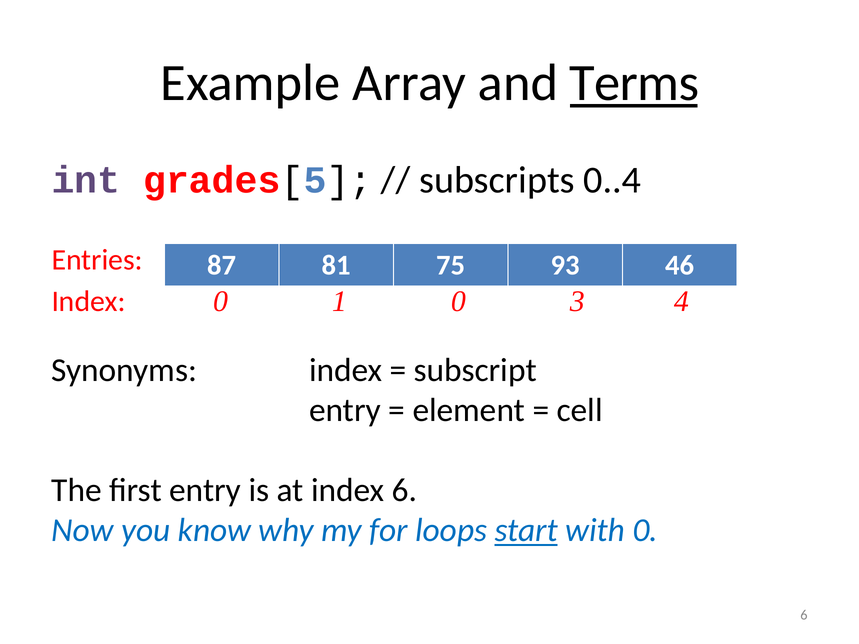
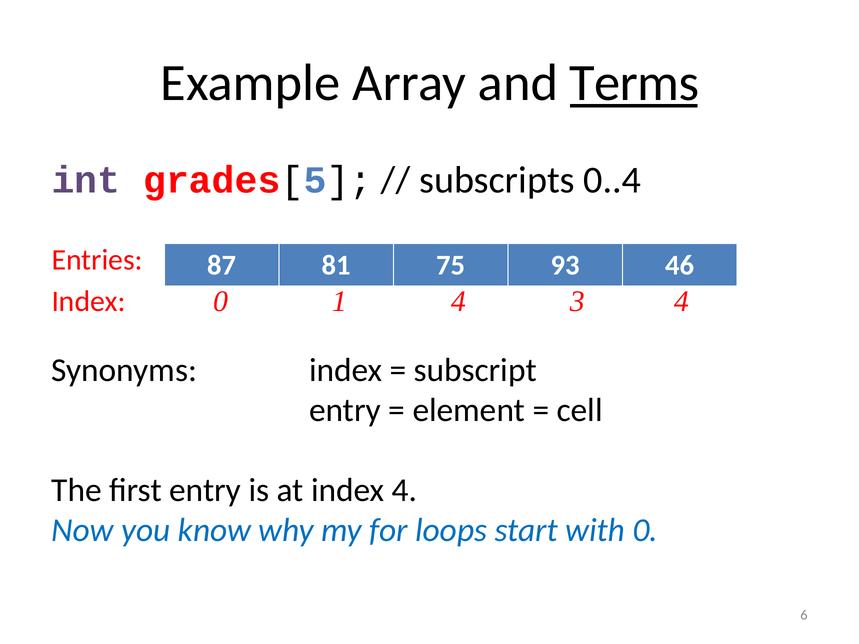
1 0: 0 -> 4 (458, 302)
index 6: 6 -> 4 (405, 491)
start underline: present -> none (526, 531)
